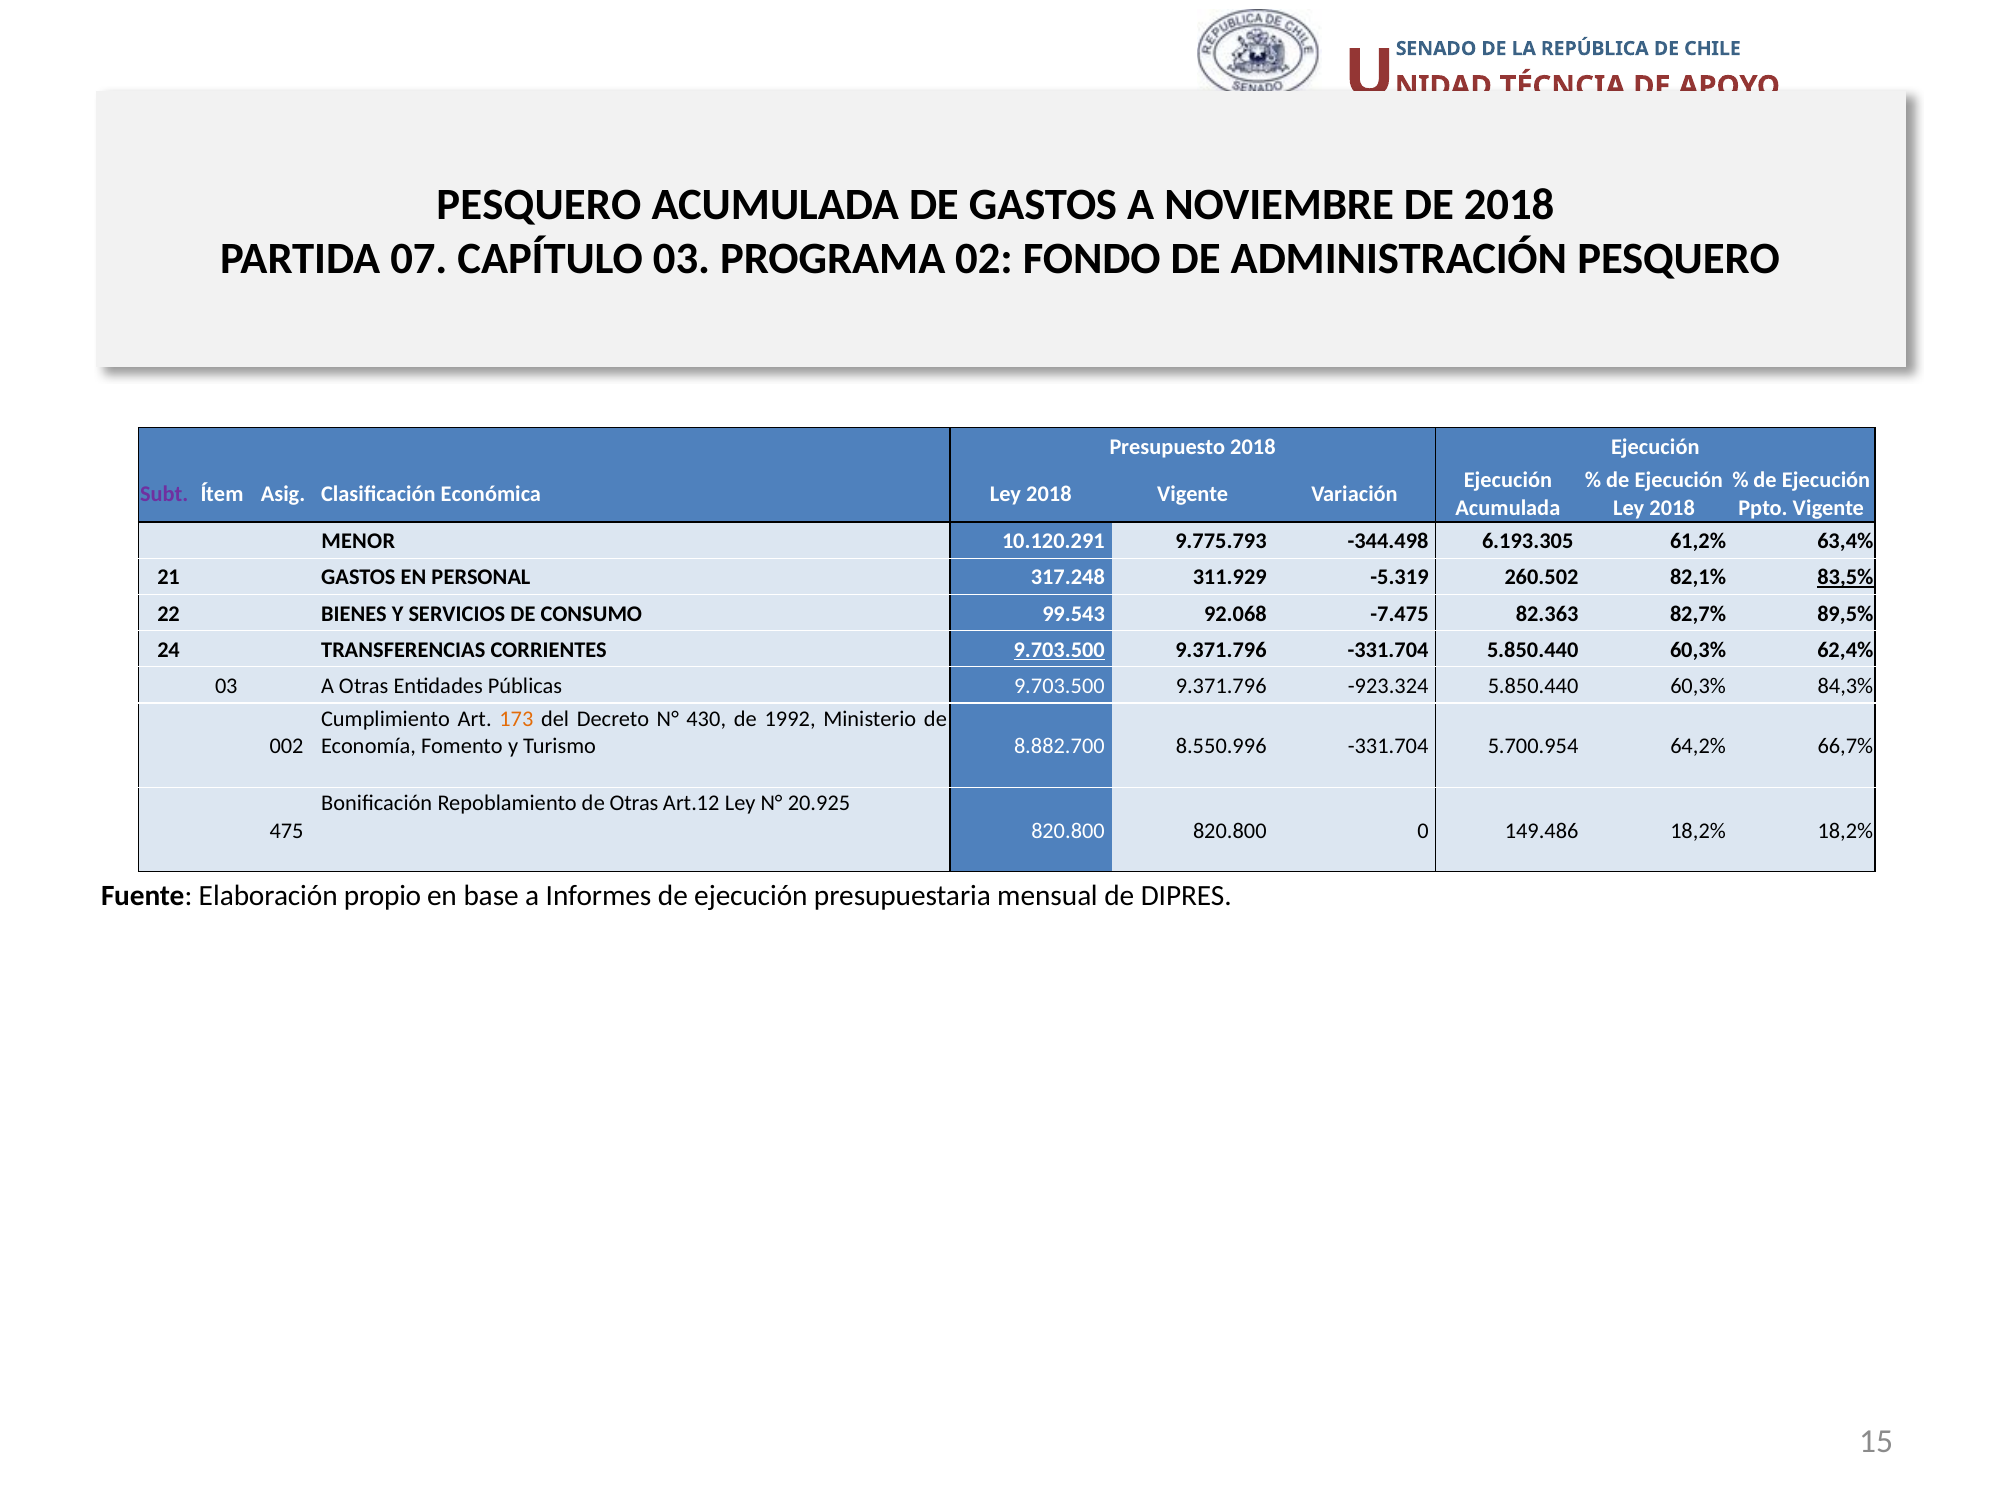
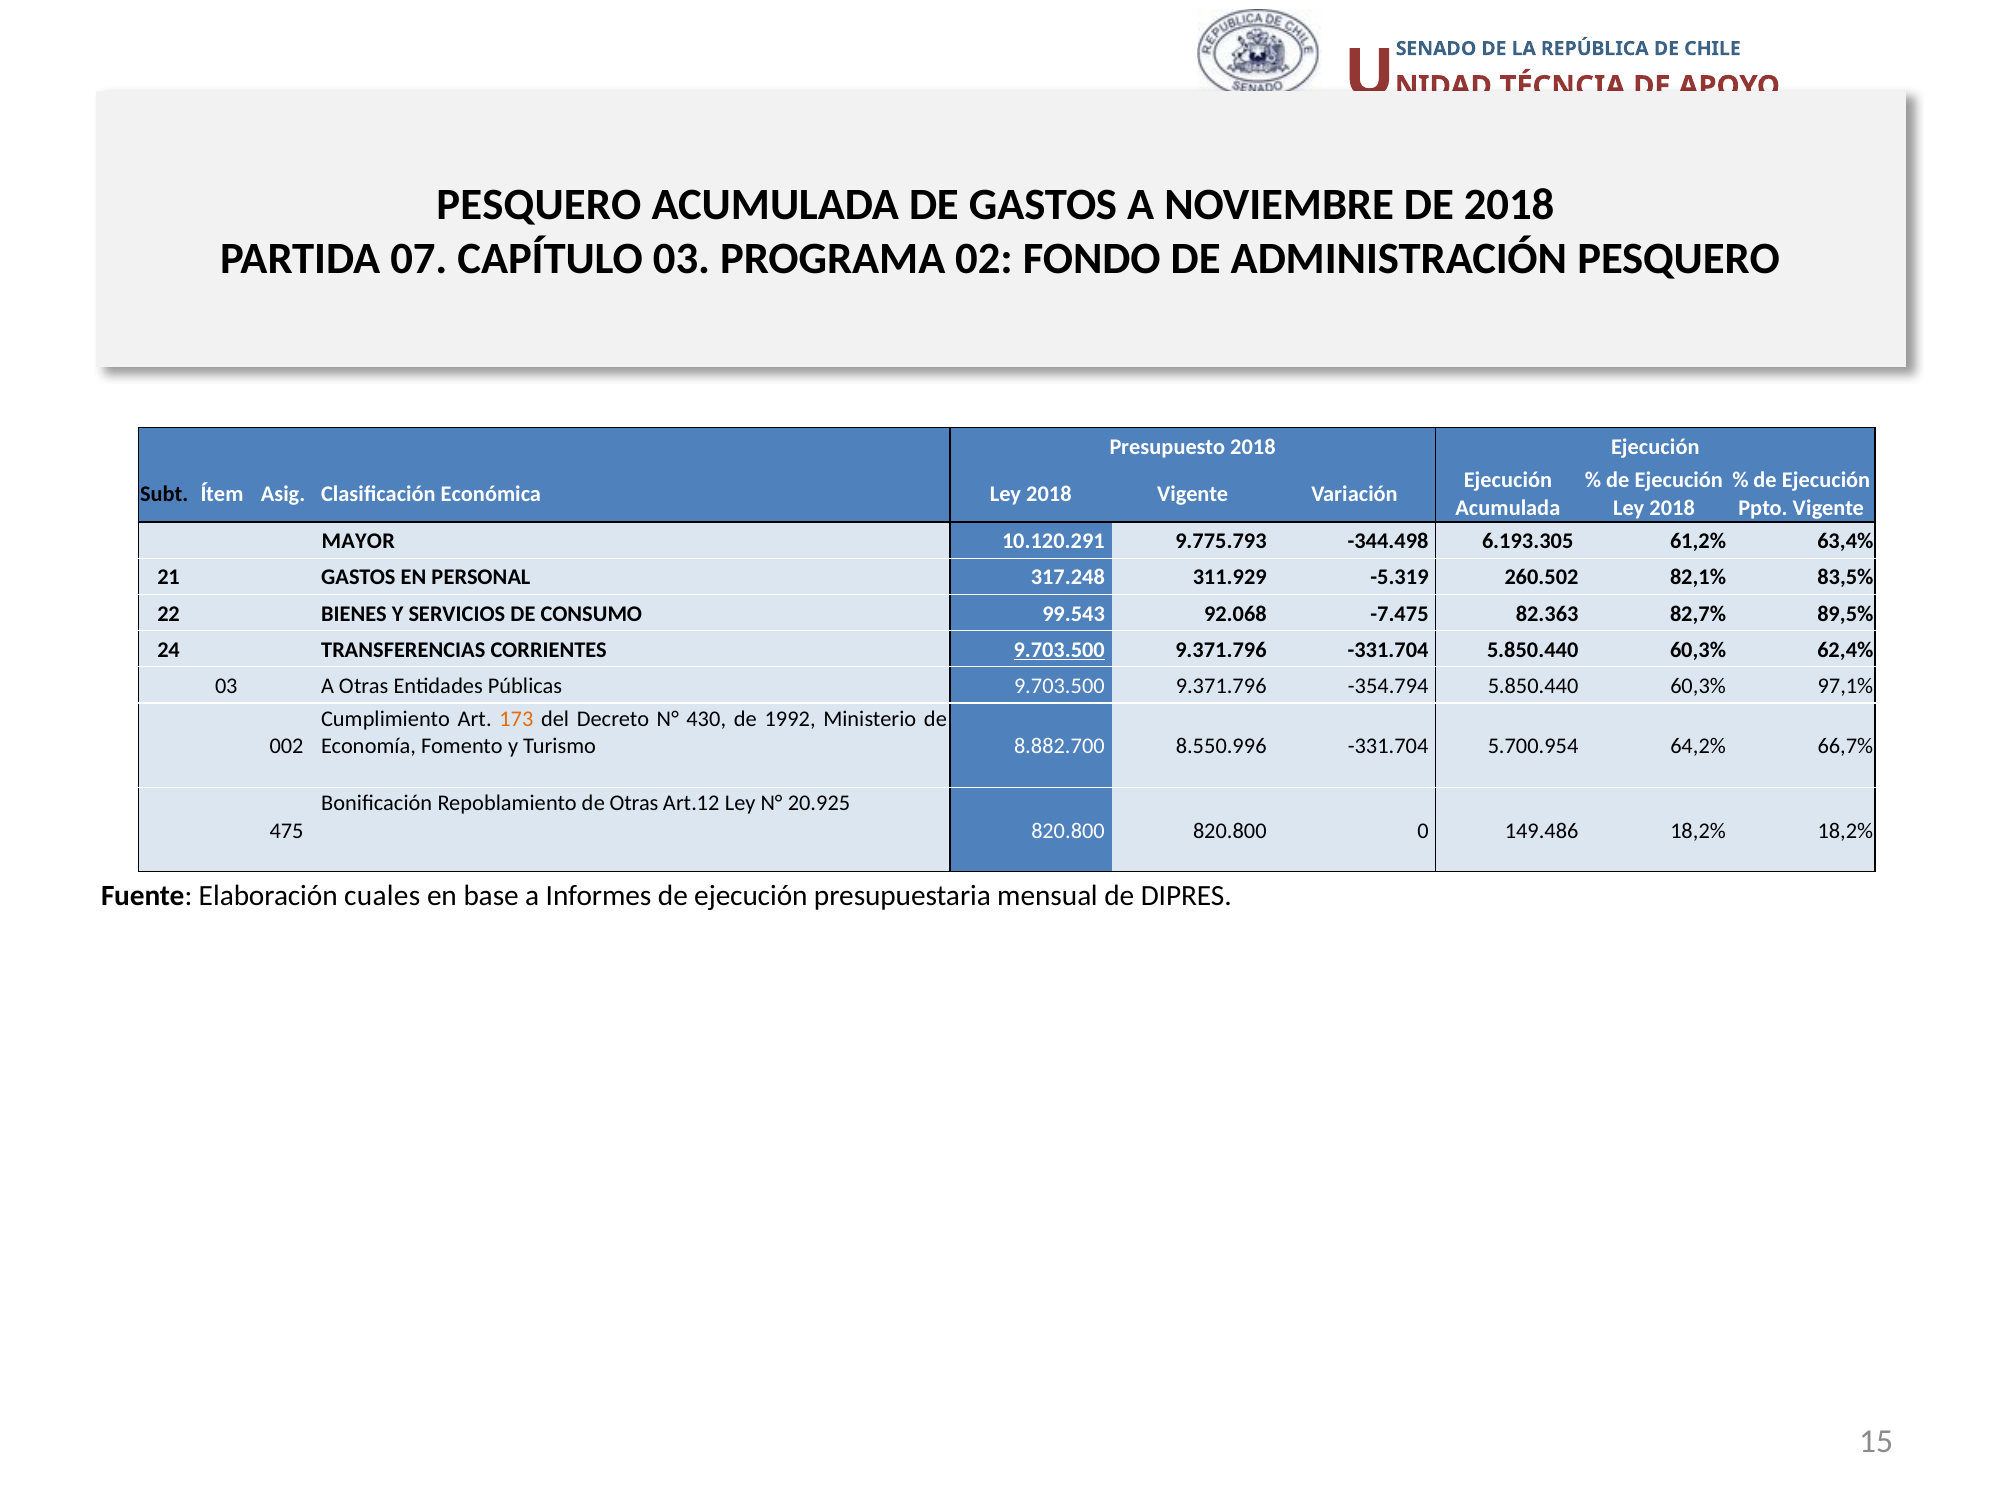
Subt colour: purple -> black (164, 494)
MENOR: MENOR -> MAYOR (358, 541)
83,5% underline: present -> none (1845, 578)
-923.324: -923.324 -> -354.794 (1388, 686)
84,3%: 84,3% -> 97,1% (1845, 686)
propio: propio -> cuales (382, 896)
